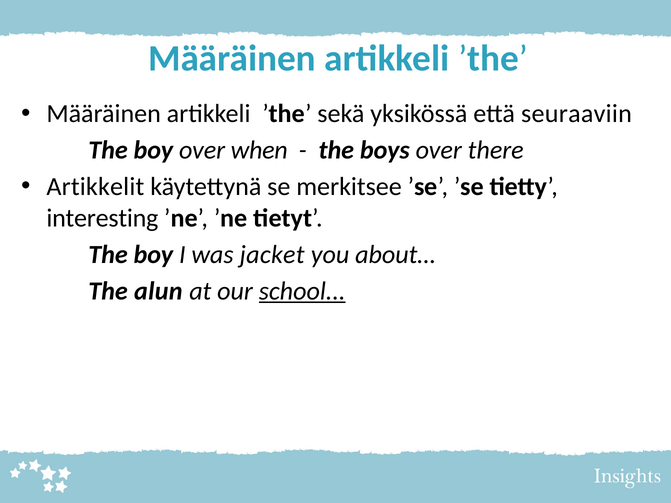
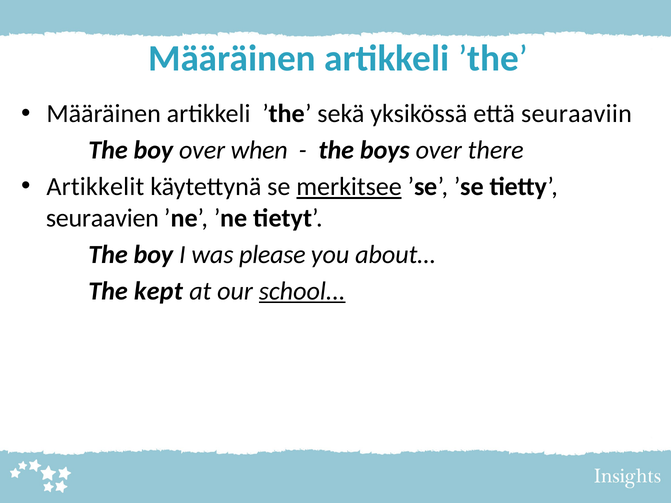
merkitsee underline: none -> present (349, 187)
interesting: interesting -> seuraavien (102, 218)
jacket: jacket -> please (272, 255)
alun: alun -> kept (158, 291)
